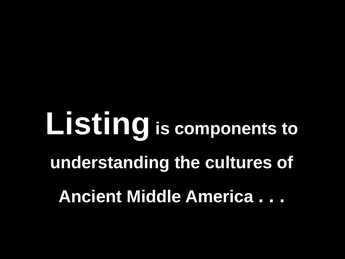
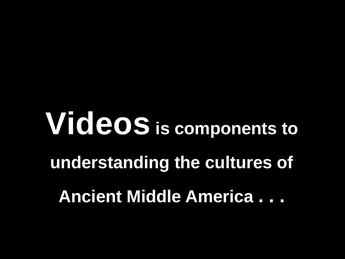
Listing: Listing -> Videos (98, 124)
